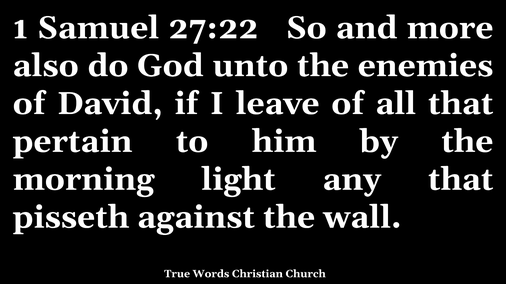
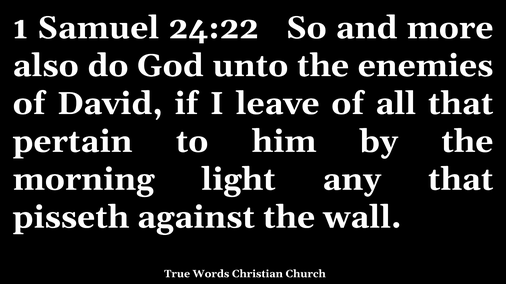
27:22: 27:22 -> 24:22 (214, 28)
